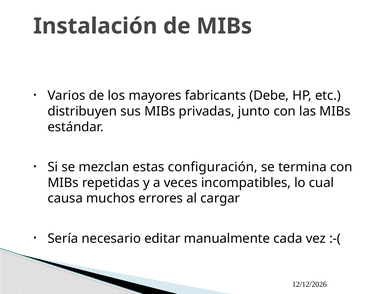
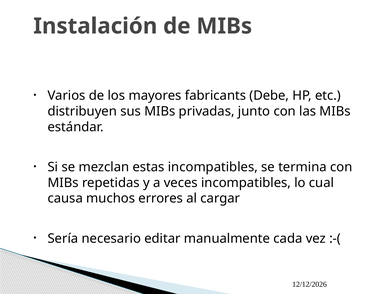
estas configuración: configuración -> incompatibles (213, 167)
